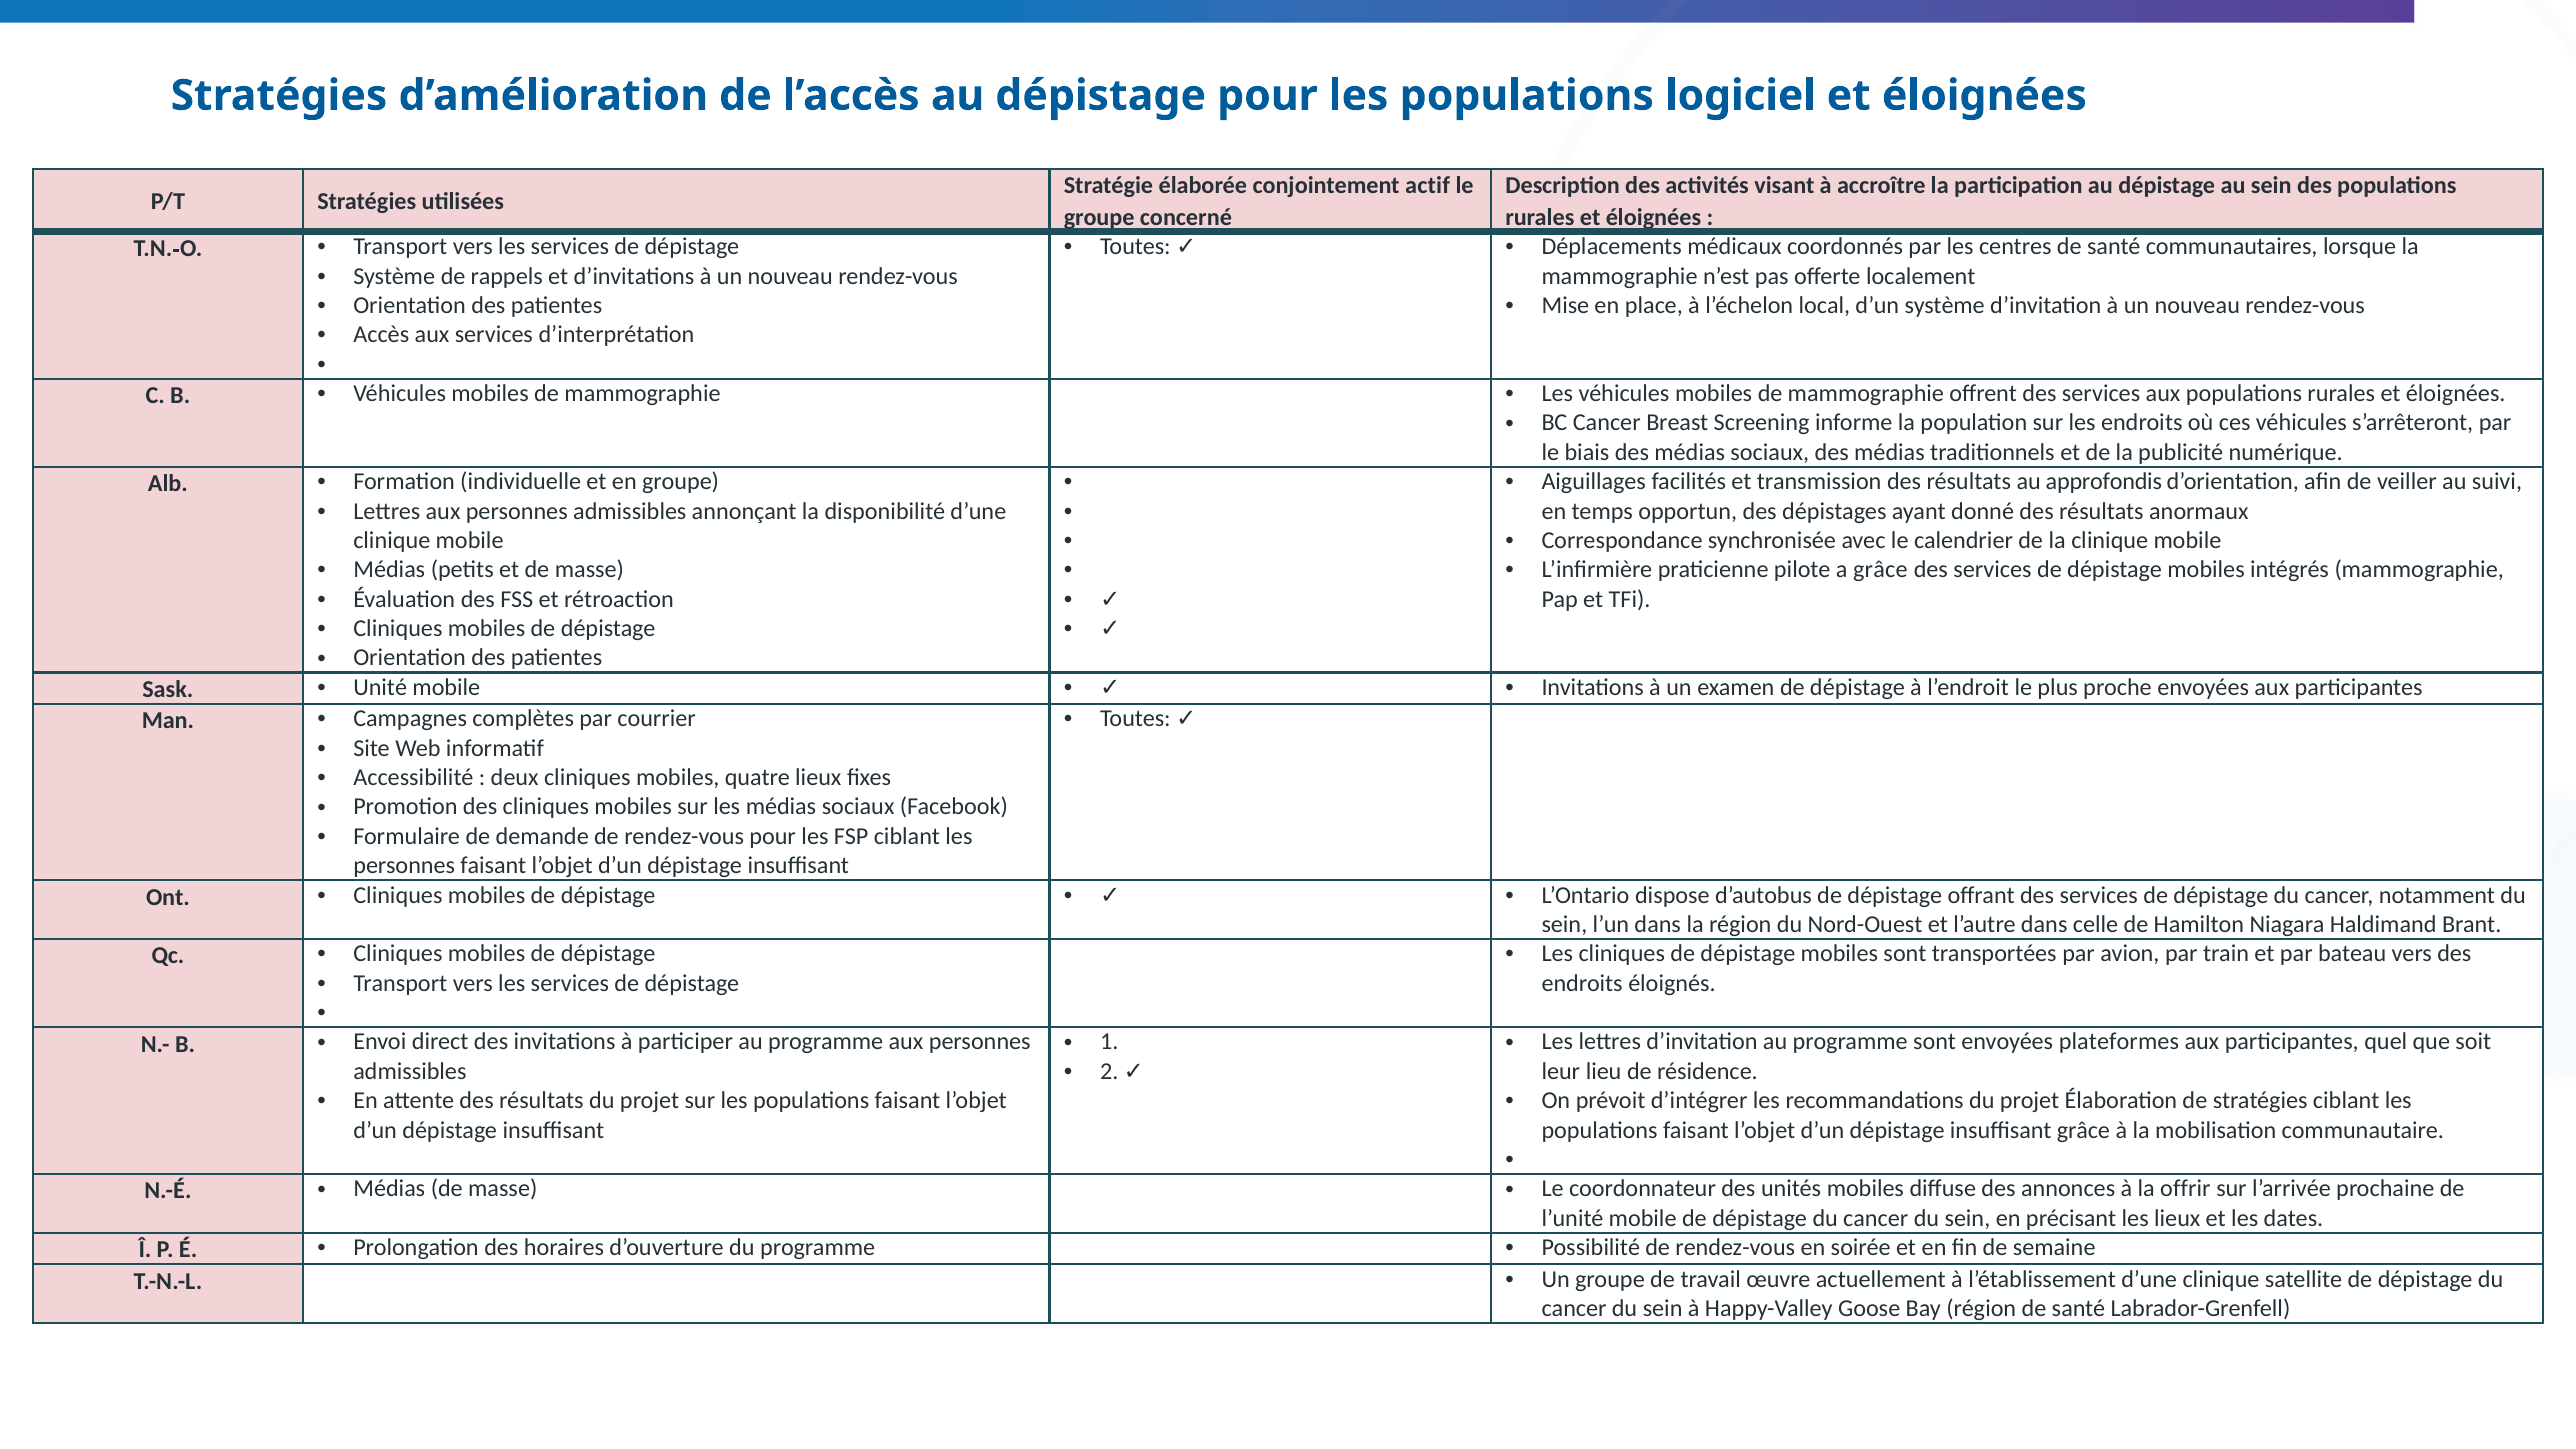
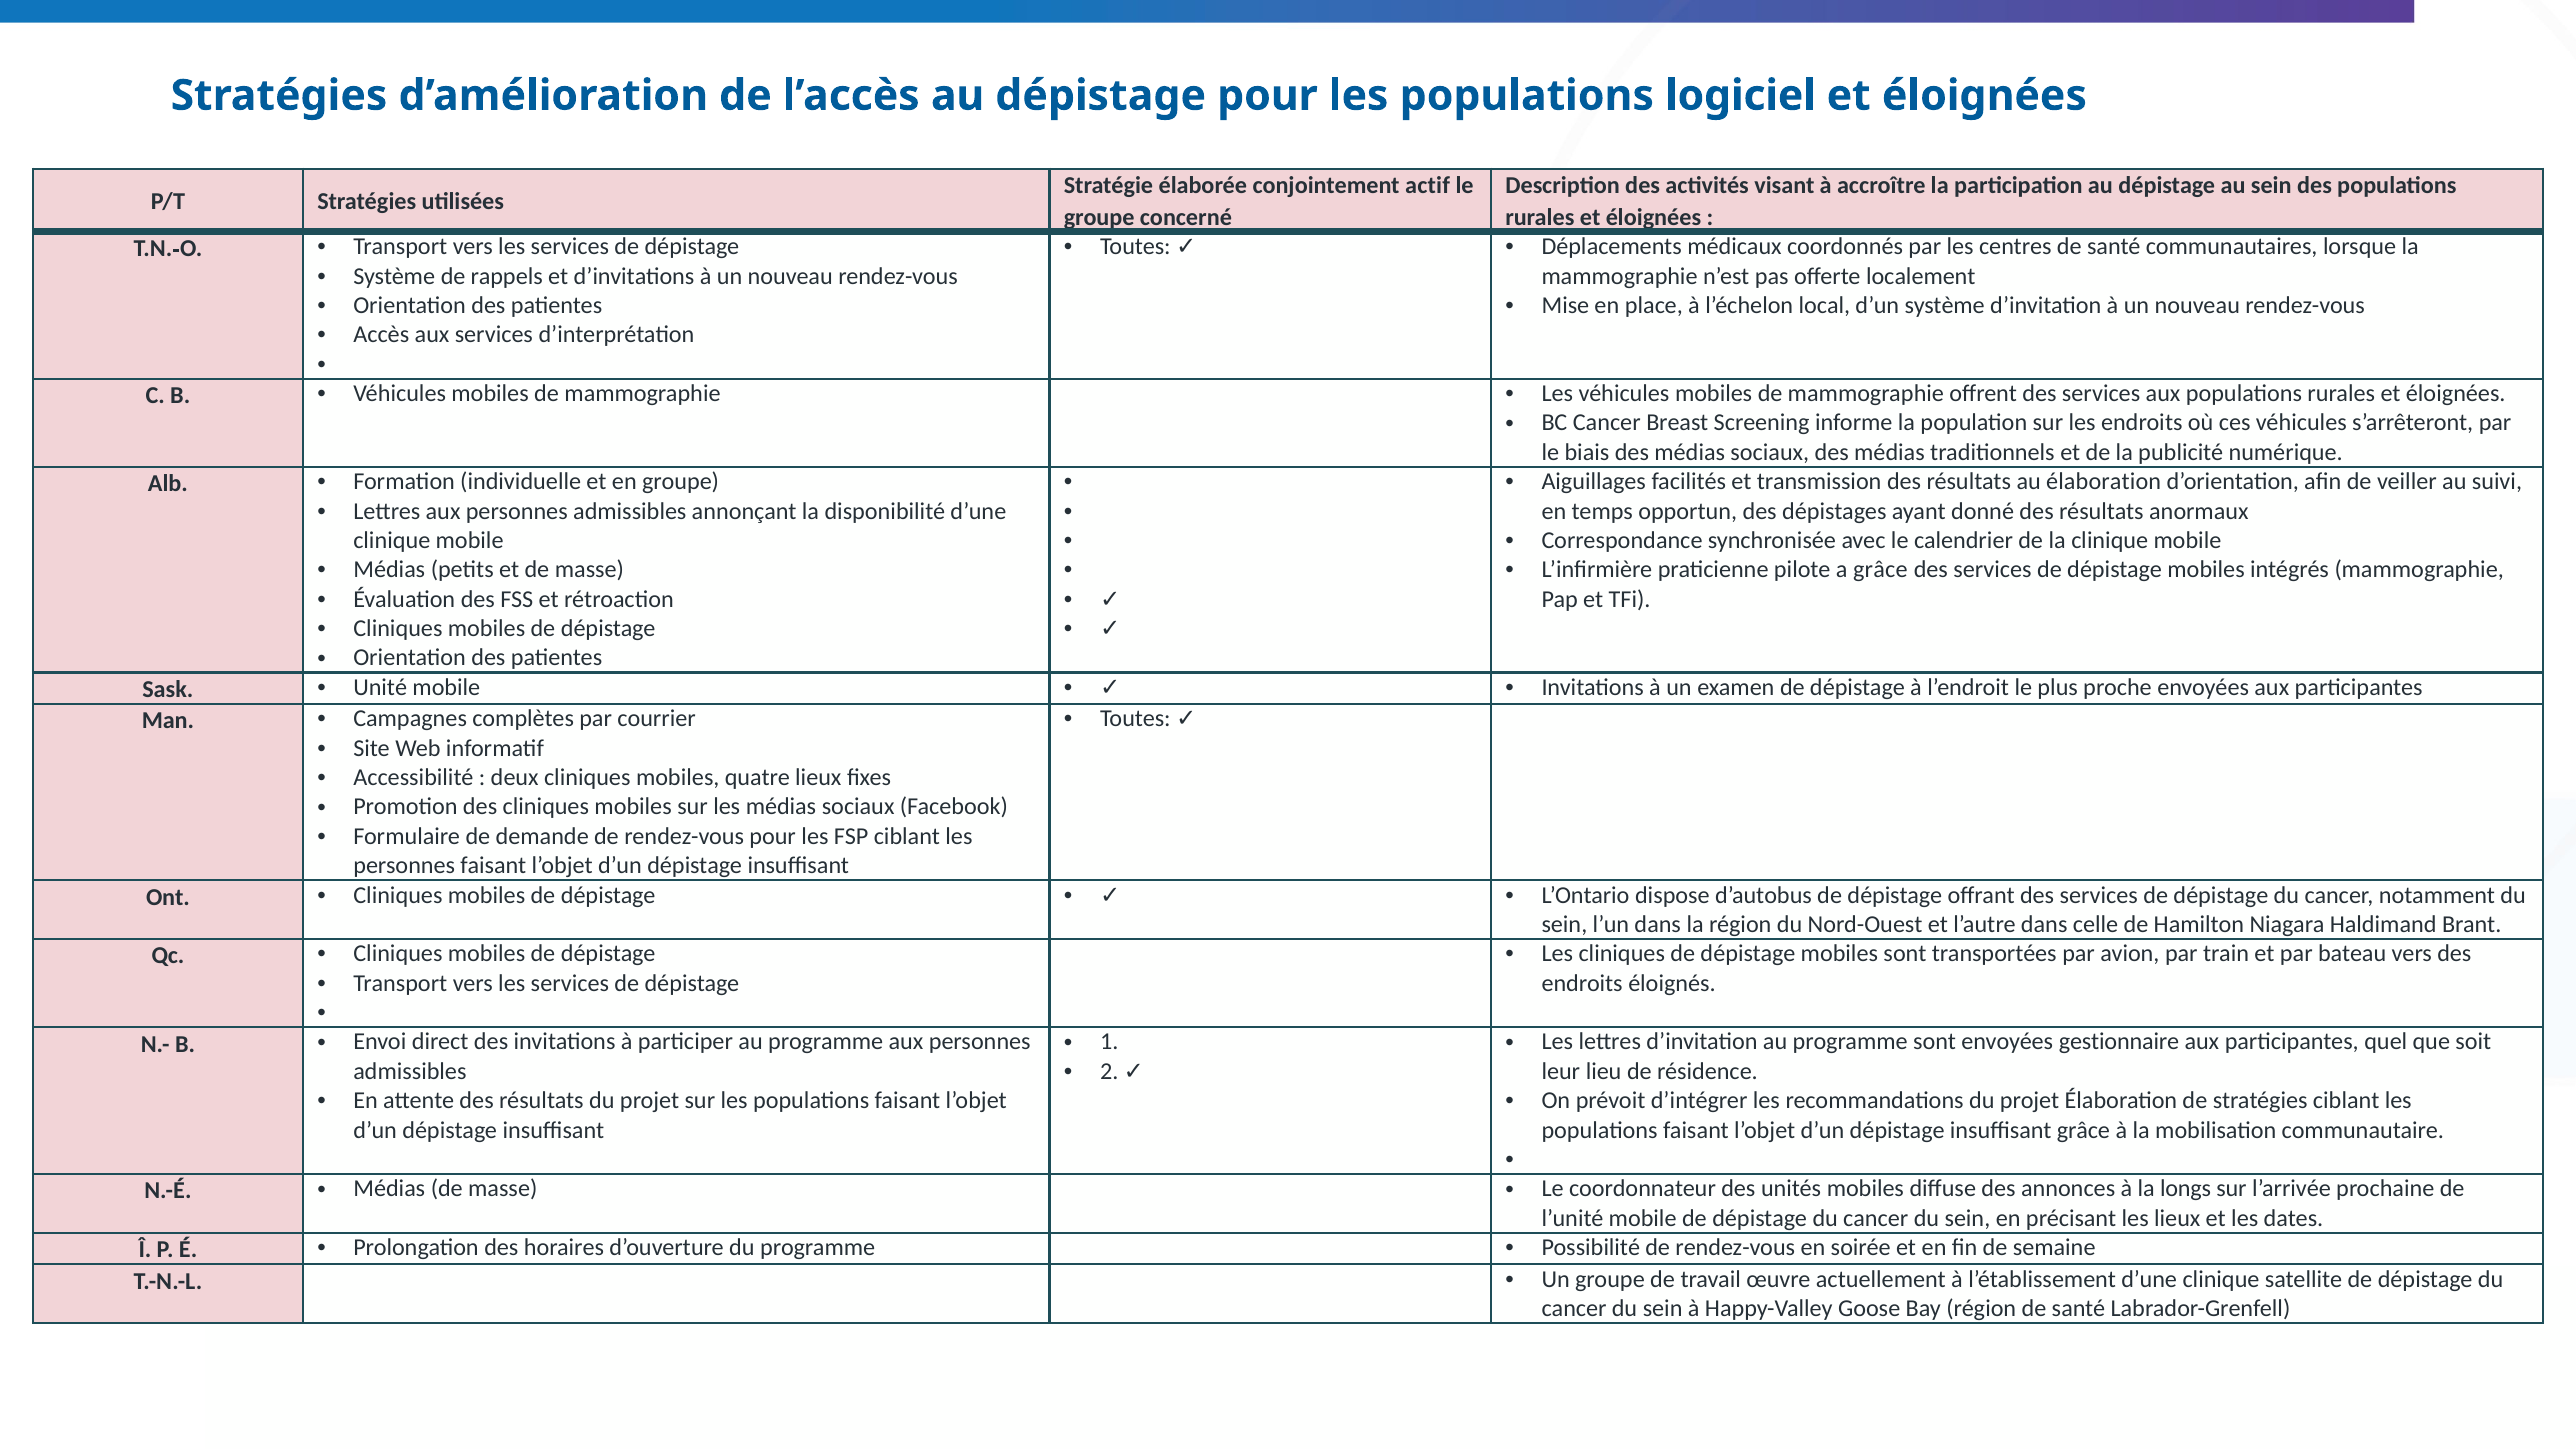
au approfondis: approfondis -> élaboration (2104, 482)
plateformes: plateformes -> gestionnaire (2119, 1042)
offrir: offrir -> longs (2186, 1189)
